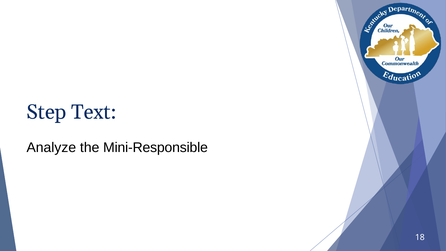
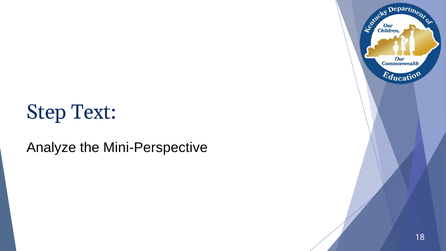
Mini-Responsible: Mini-Responsible -> Mini-Perspective (155, 148)
